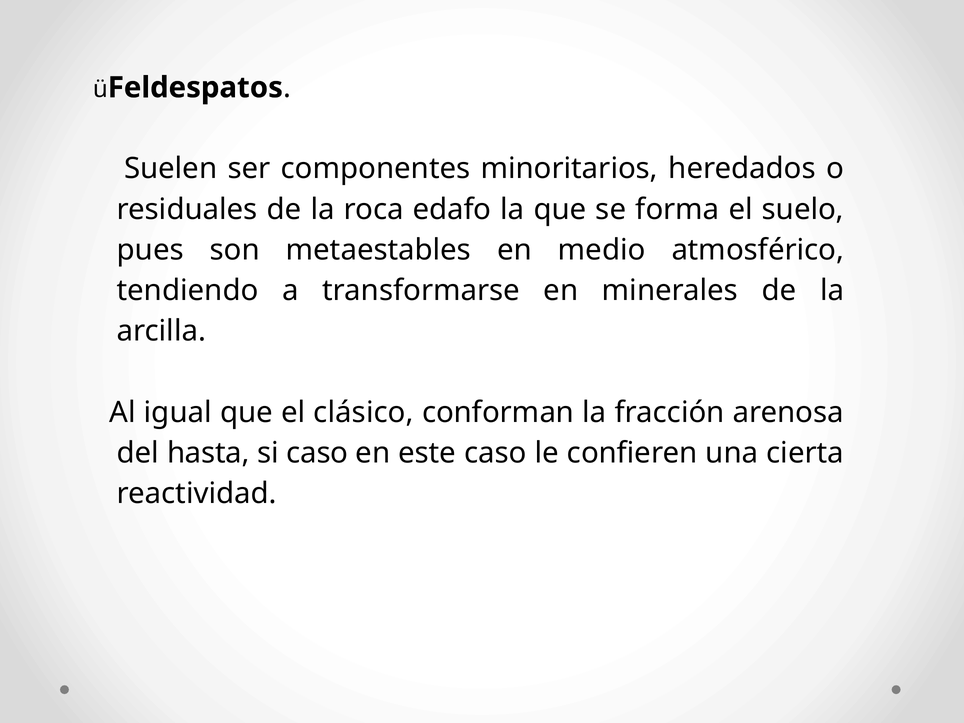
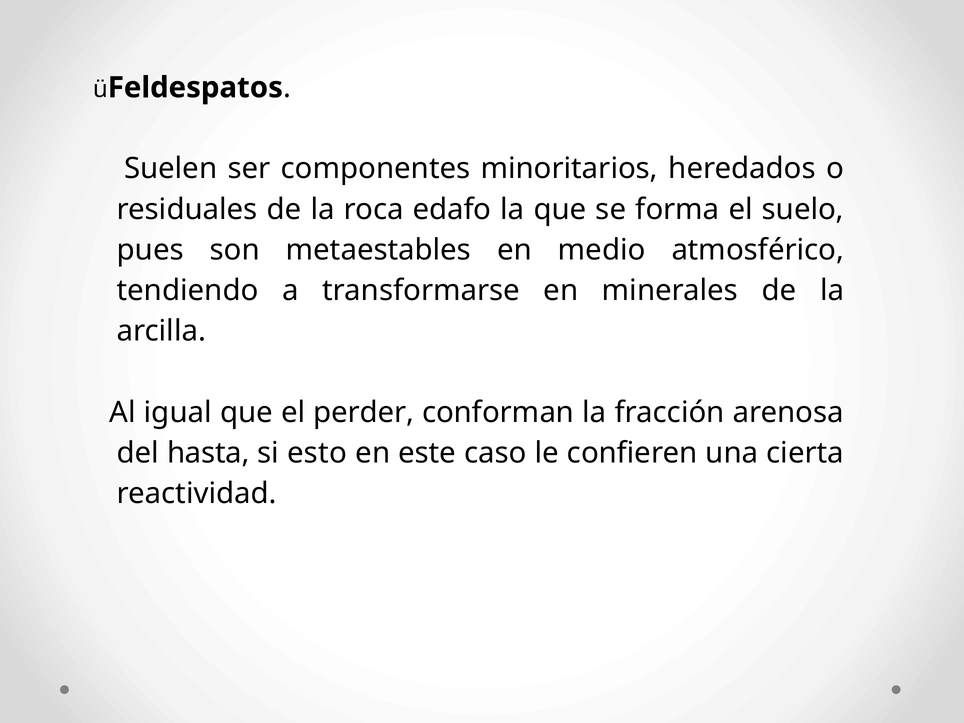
clásico: clásico -> perder (364, 412)
si caso: caso -> esto (317, 453)
